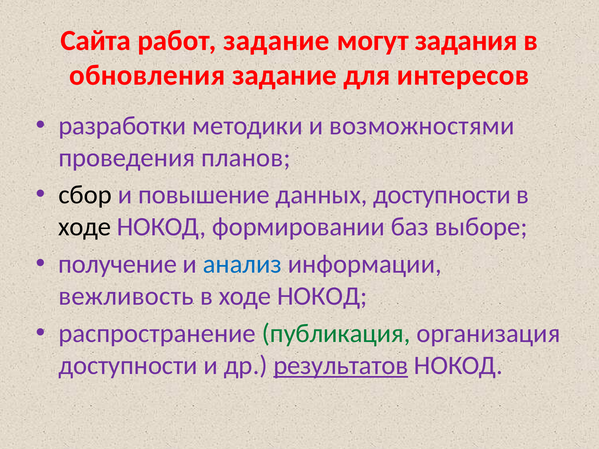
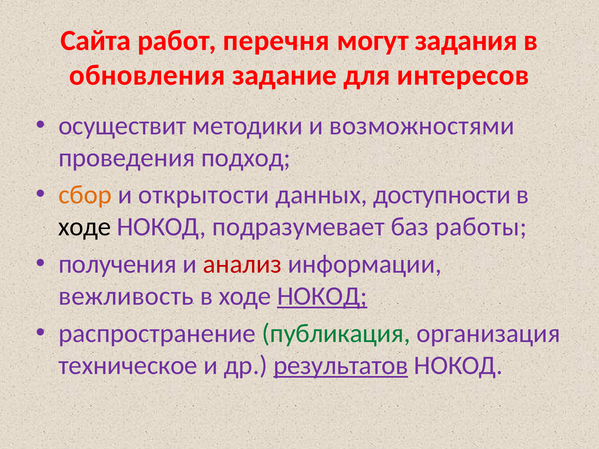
работ задание: задание -> перечня (276, 40)
разработки: разработки -> осуществит (122, 126)
планов: планов -> подход (246, 158)
сбор colour: black -> orange (85, 195)
повышение: повышение -> открытости (204, 195)
формировании: формировании -> подразумевает (299, 227)
выборе: выборе -> работы (481, 227)
получение: получение -> получения (118, 264)
анализ colour: blue -> red (242, 264)
НОКОД underline: none -> present (322, 296)
доступности: доступности -> техническое (128, 366)
